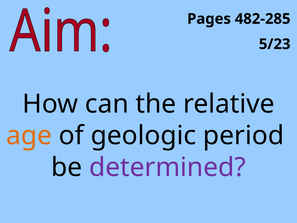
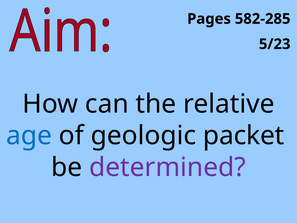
482-285: 482-285 -> 582-285 (263, 19)
age colour: orange -> blue (29, 135)
period: period -> packet (244, 135)
